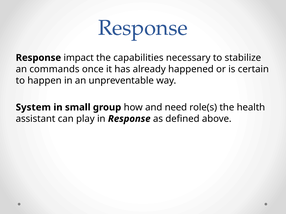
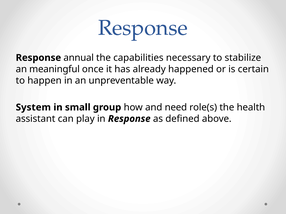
impact: impact -> annual (79, 58)
commands: commands -> meaningful (55, 69)
